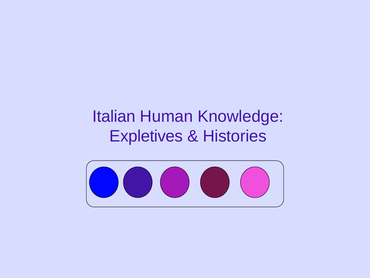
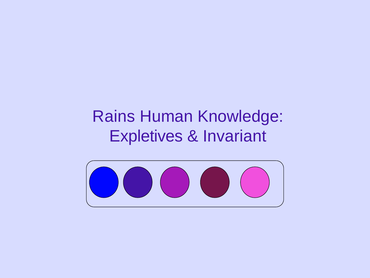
Italian: Italian -> Rains (114, 116)
Histories: Histories -> Invariant (235, 136)
